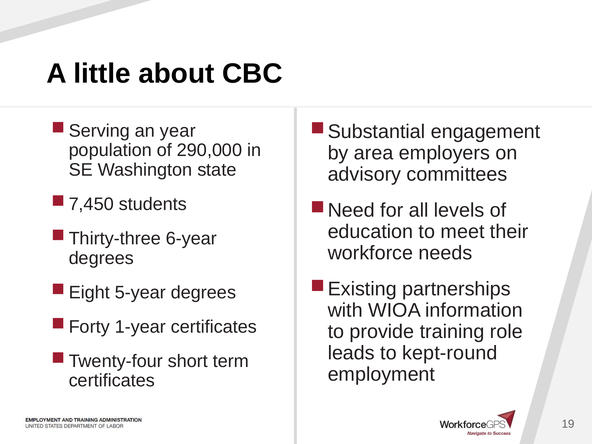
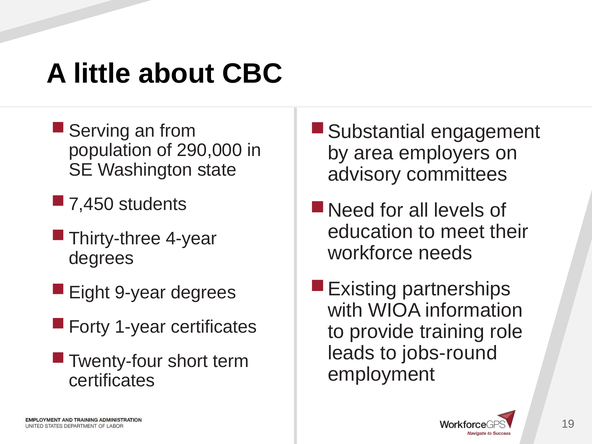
year: year -> from (178, 131)
6-year: 6-year -> 4-year (191, 239)
5-year: 5-year -> 9-year (140, 292)
kept-round: kept-round -> jobs-round (450, 353)
